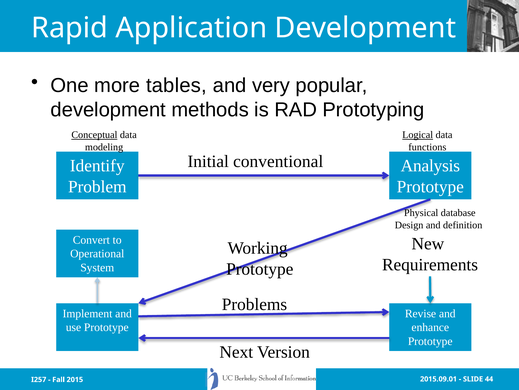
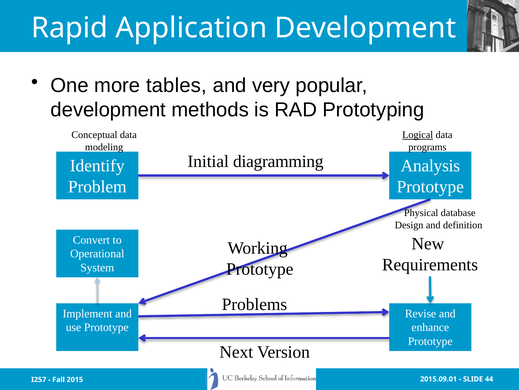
Conceptual underline: present -> none (94, 135)
functions: functions -> programs (427, 147)
conventional: conventional -> diagramming (278, 161)
